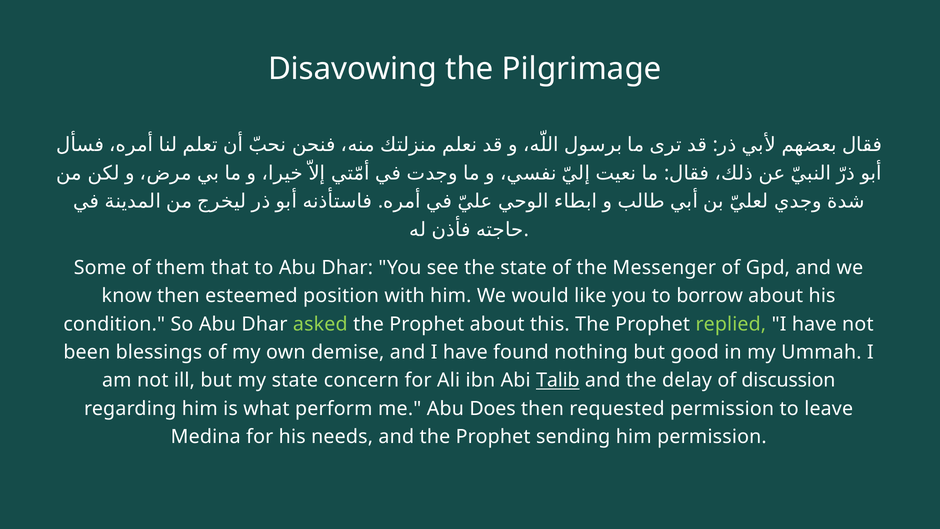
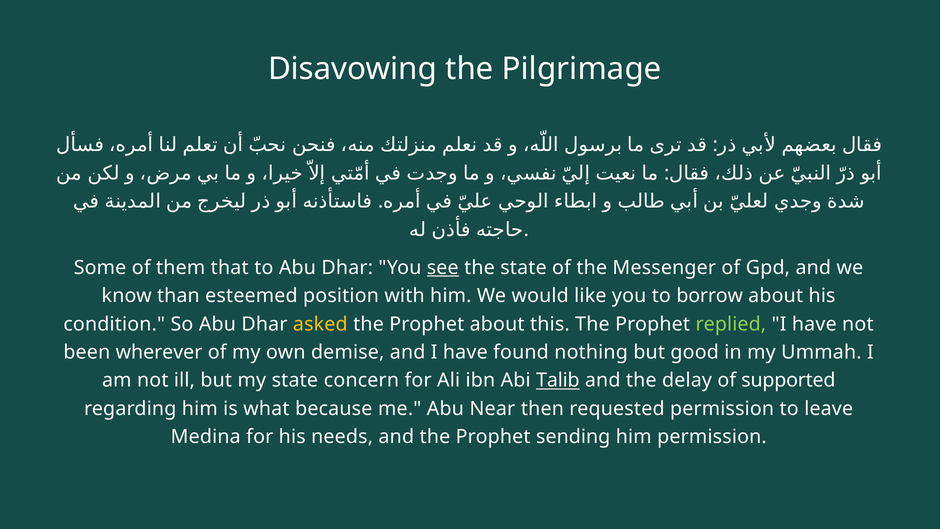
see underline: none -> present (443, 268)
know then: then -> than (178, 296)
asked colour: light green -> yellow (320, 324)
blessings: blessings -> wherever (159, 352)
discussion: discussion -> supported (788, 380)
perform: perform -> because (334, 409)
Does: Does -> Near (492, 409)
